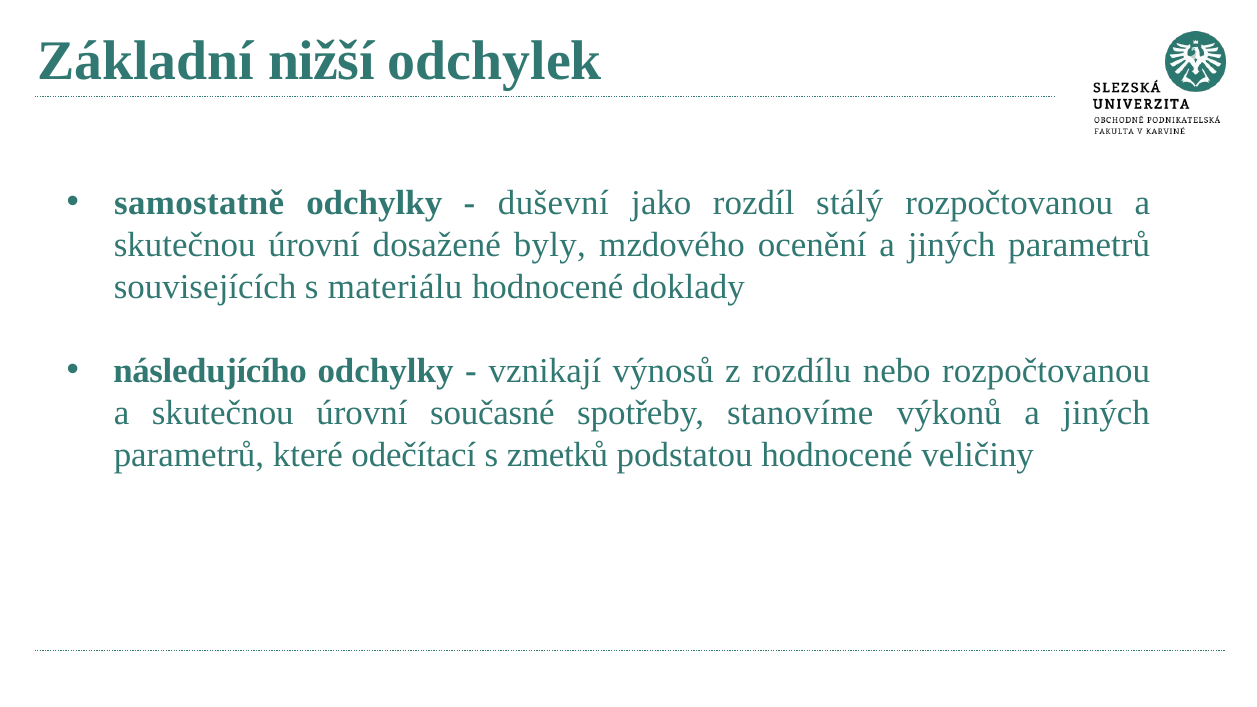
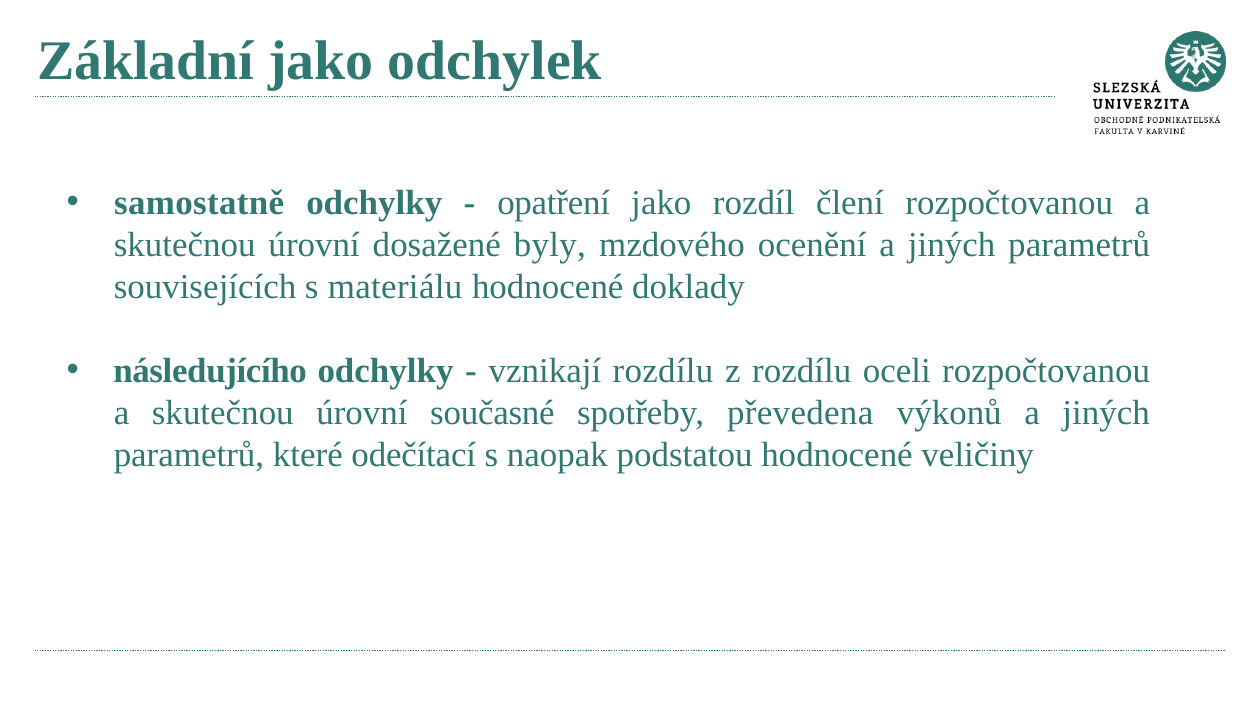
Základní nižší: nižší -> jako (321, 61)
duševní: duševní -> opatření (554, 203)
stálý: stálý -> člení (850, 203)
vznikají výnosů: výnosů -> rozdílu (663, 371)
nebo: nebo -> oceli (897, 371)
stanovíme: stanovíme -> převedena (800, 413)
zmetků: zmetků -> naopak (557, 455)
